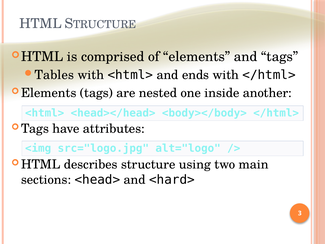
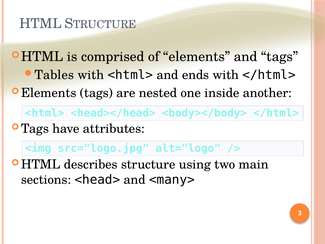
<hard>: <hard> -> <many> (172, 180)
